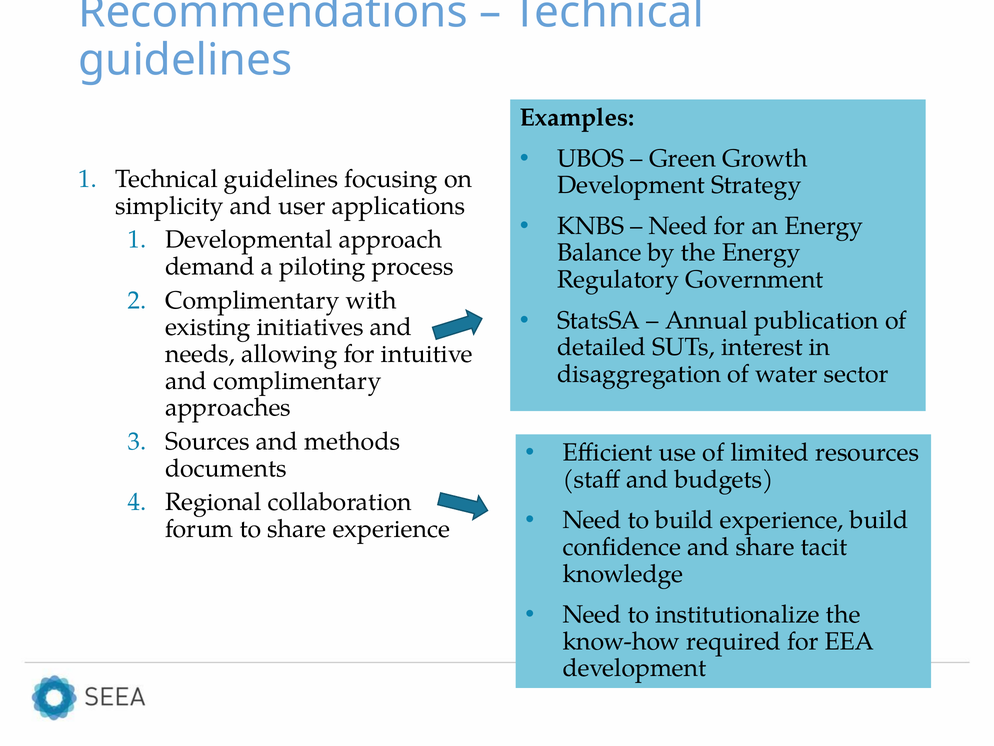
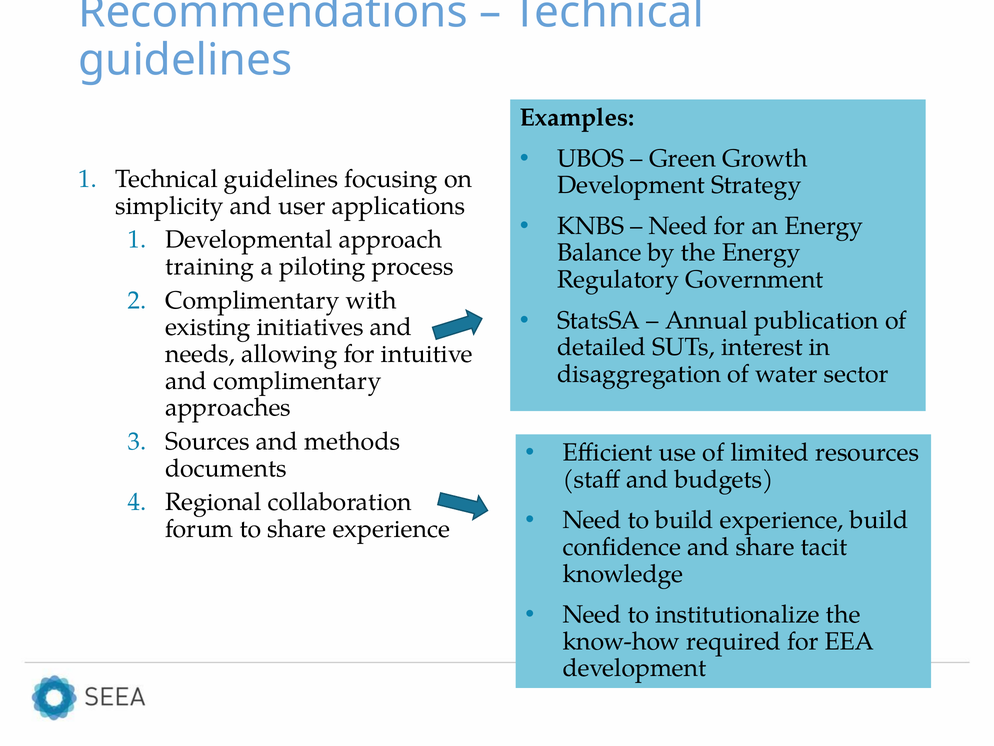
demand: demand -> training (210, 266)
